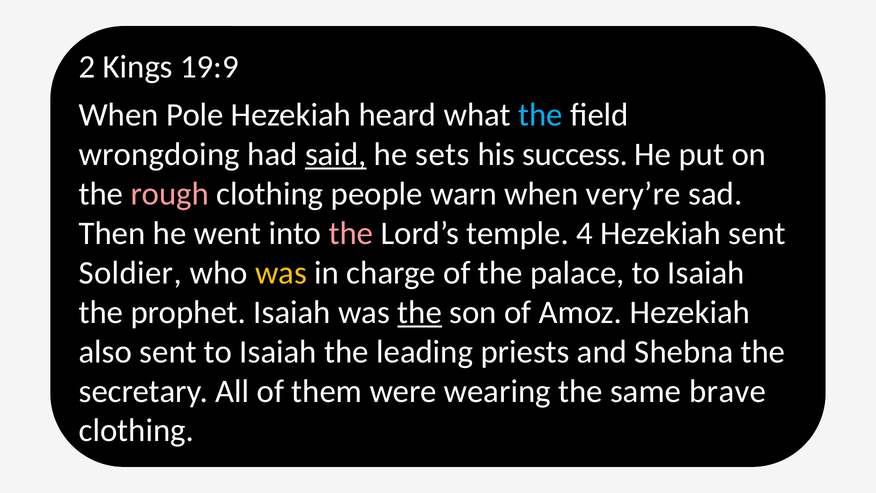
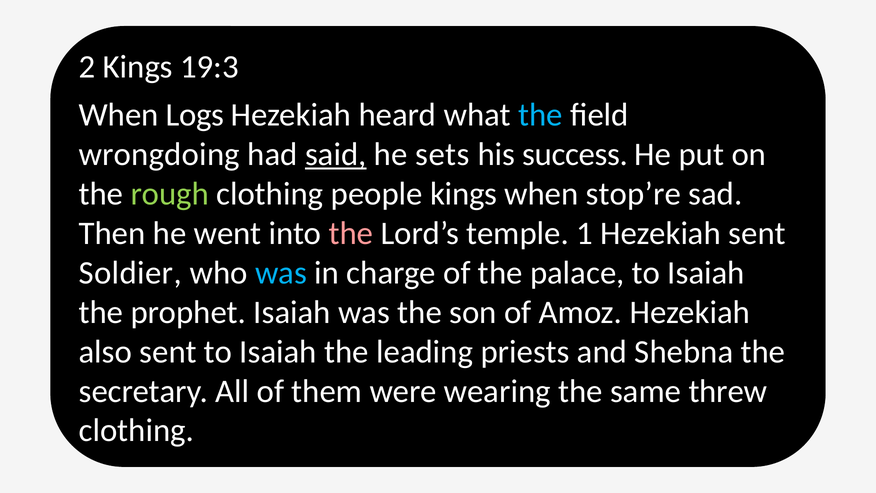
19:9: 19:9 -> 19:3 (210, 67)
Pole: Pole -> Logs (195, 115)
rough colour: pink -> light green (170, 194)
people warn: warn -> kings (464, 194)
very’re: very’re -> stop’re (633, 194)
4: 4 -> 1 (585, 233)
was colour: yellow -> light blue (281, 273)
the underline: present -> none (420, 312)
brave: brave -> threw (728, 391)
